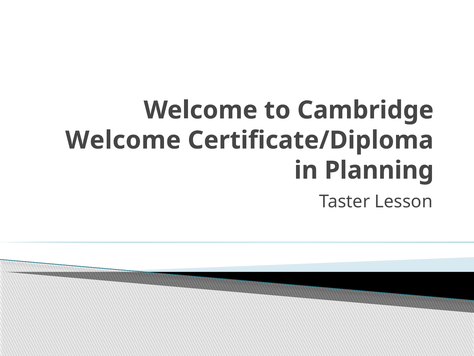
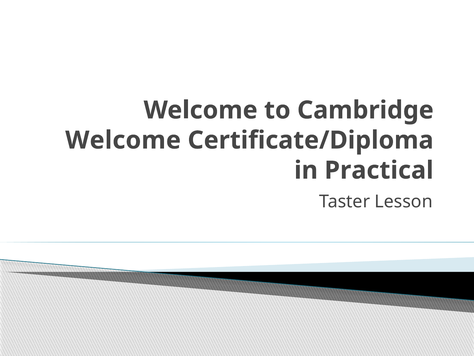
Planning: Planning -> Practical (379, 170)
